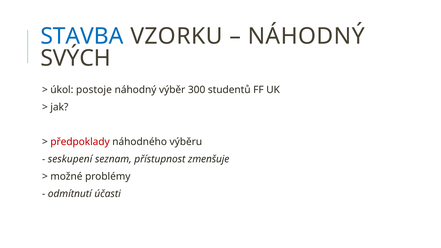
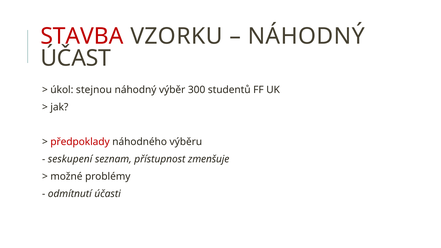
STAVBA colour: blue -> red (82, 36)
SVÝCH: SVÝCH -> ÚČAST (76, 58)
postoje: postoje -> stejnou (94, 90)
